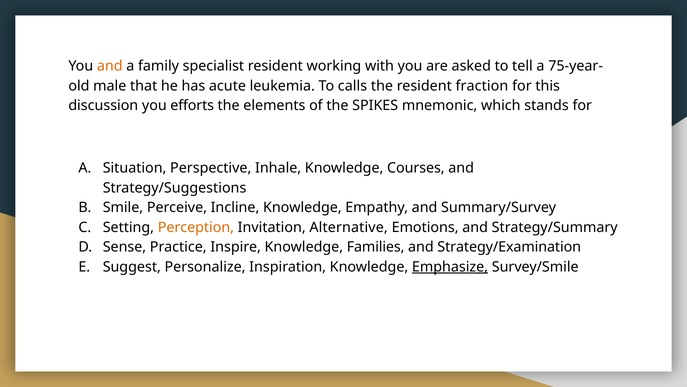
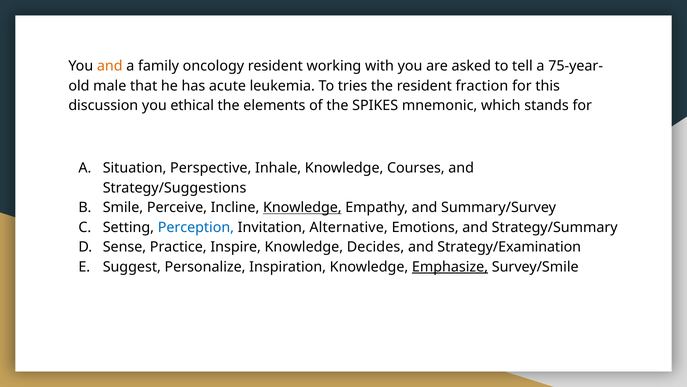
specialist: specialist -> oncology (213, 66)
calls: calls -> tries (353, 86)
efforts: efforts -> ethical (192, 105)
Knowledge underline: none -> present (302, 207)
Perception colour: orange -> blue (196, 227)
Families: Families -> Decides (376, 247)
